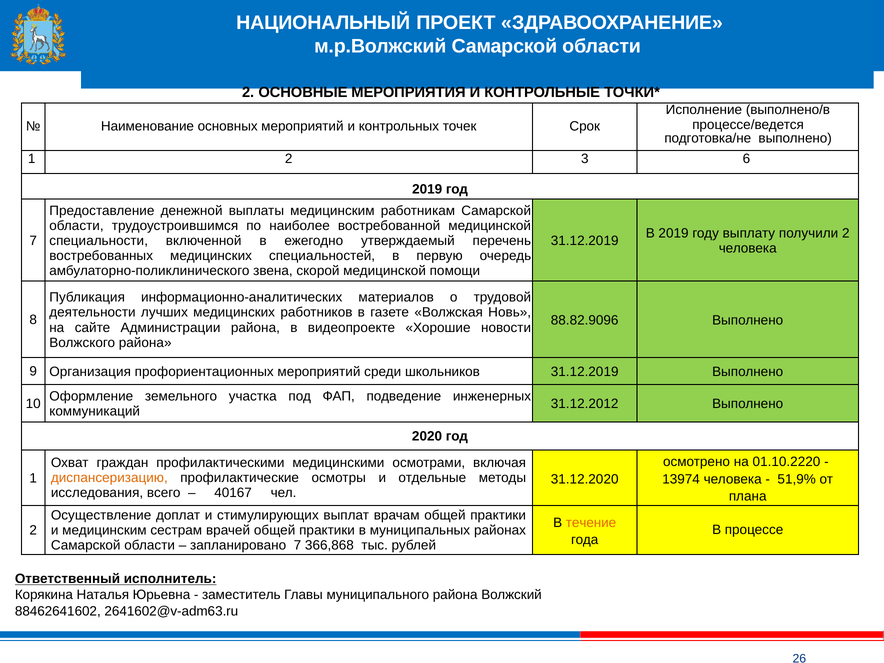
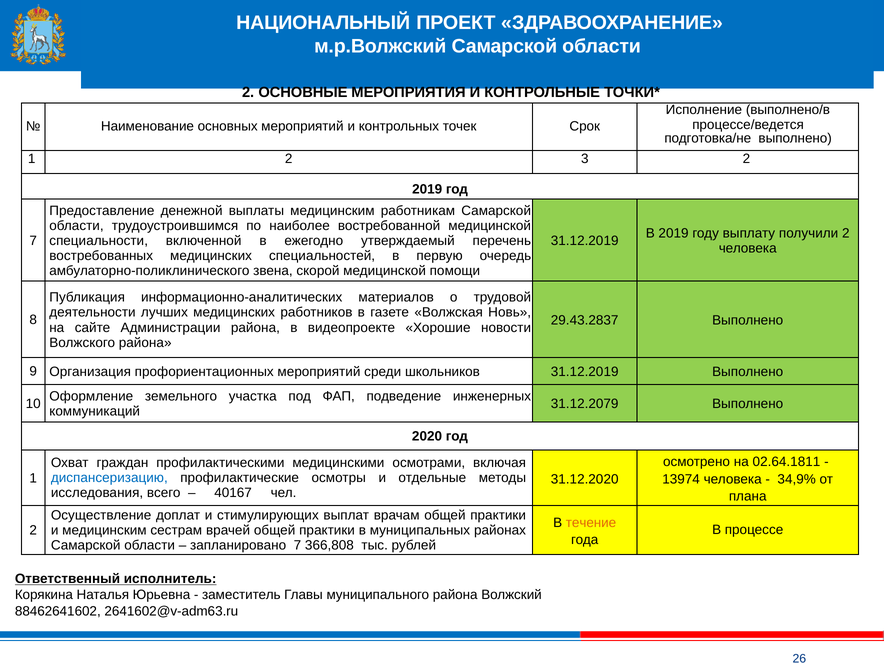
3 6: 6 -> 2 (746, 159)
88.82.9096: 88.82.9096 -> 29.43.2837 (585, 320)
31.12.2012: 31.12.2012 -> 31.12.2079 (585, 404)
01.10.2220: 01.10.2220 -> 02.64.1811 (786, 462)
диспансеризацию colour: orange -> blue (109, 478)
51,9%: 51,9% -> 34,9% (797, 479)
366,868: 366,868 -> 366,808 (329, 545)
